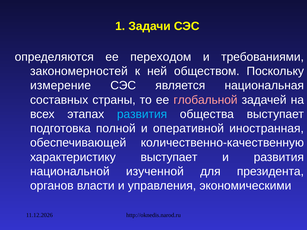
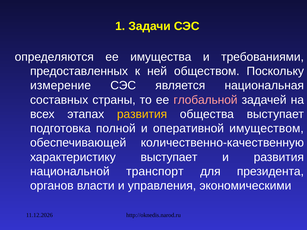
переходом: переходом -> имущества (161, 57)
закономерностей: закономерностей -> предоставленных (79, 71)
развития colour: light blue -> yellow (142, 114)
иностранная: иностранная -> имуществом (267, 129)
изученной: изученной -> транспорт (155, 172)
